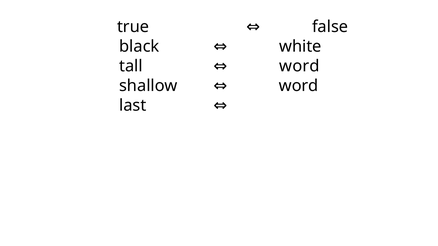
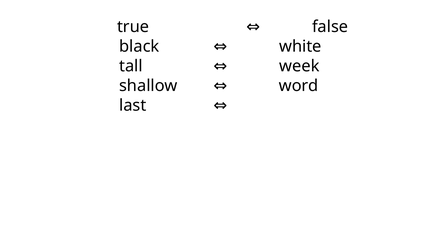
word: word -> week (299, 66)
